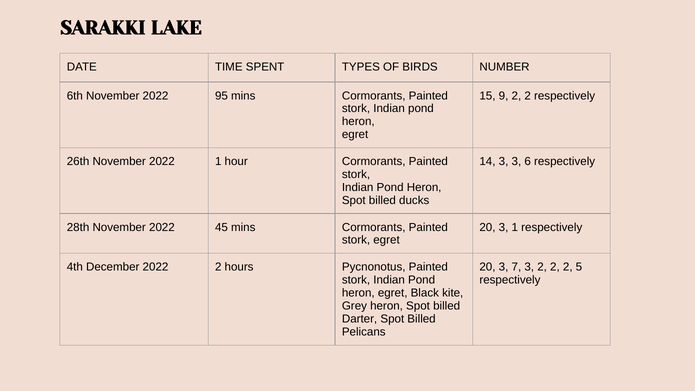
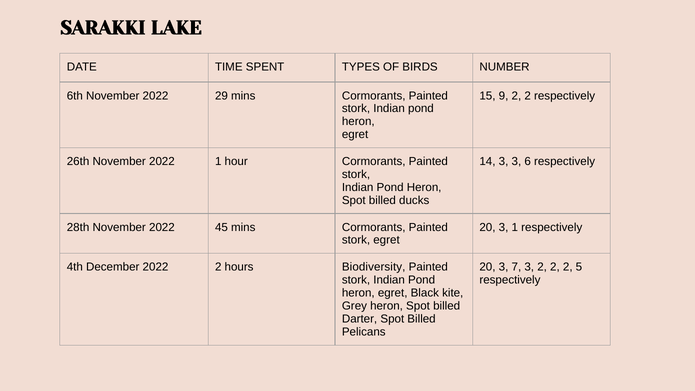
95: 95 -> 29 (221, 96)
Pycnonotus: Pycnonotus -> Biodiversity (374, 267)
